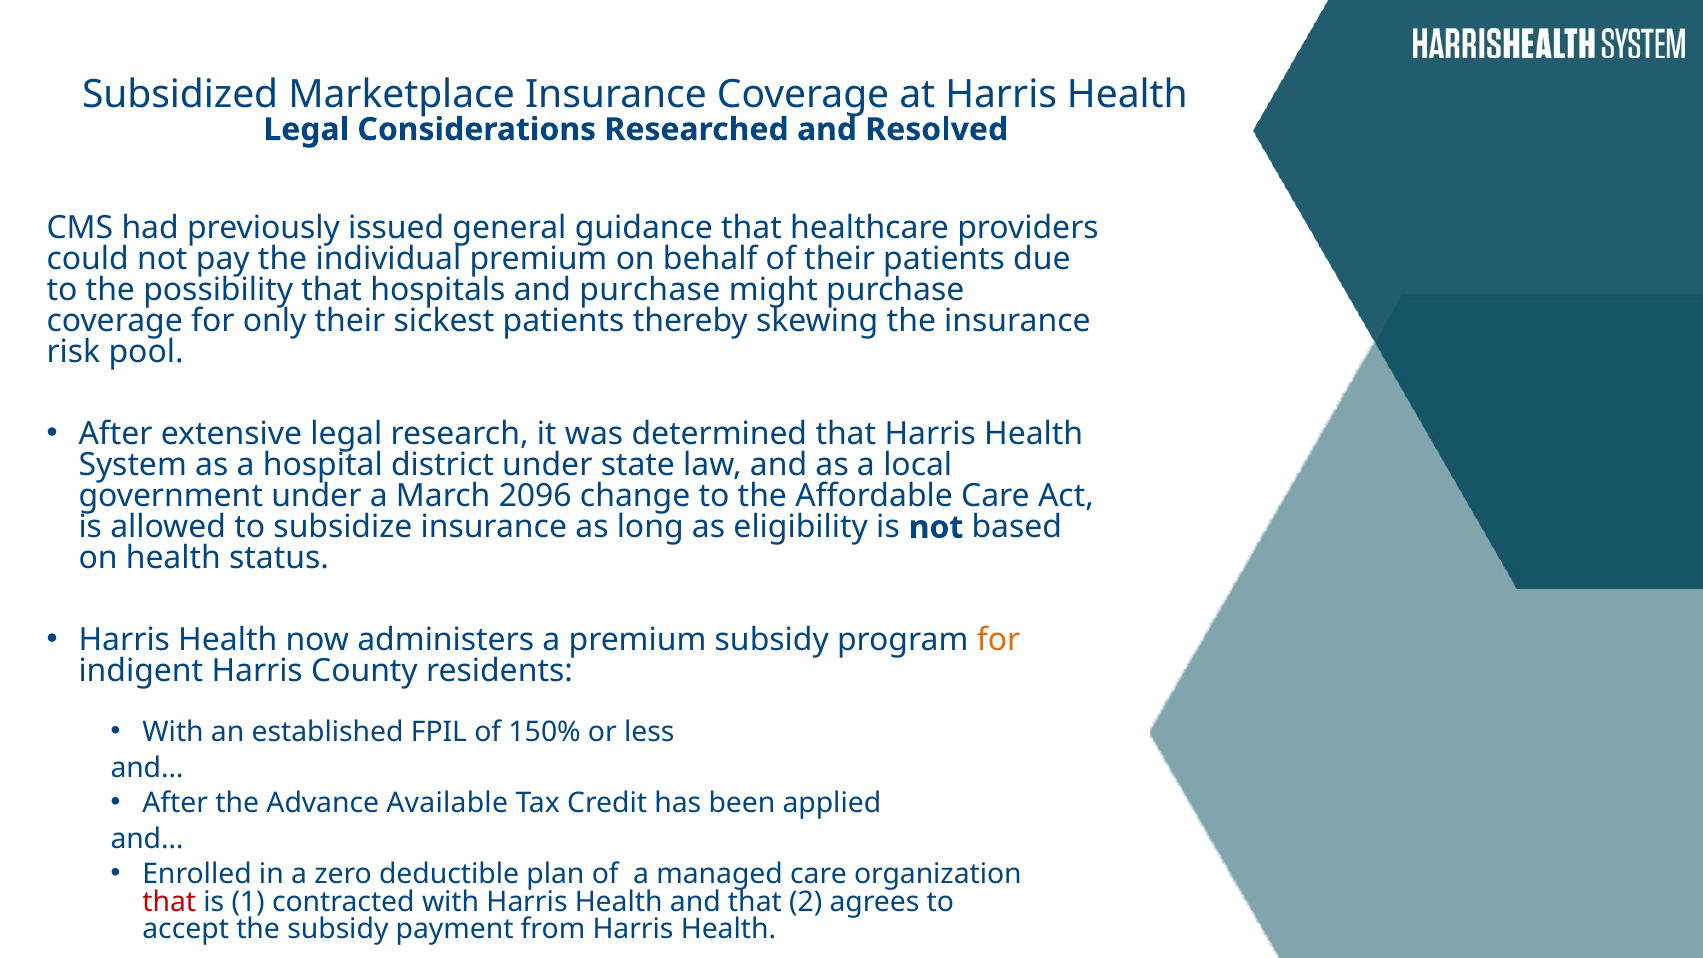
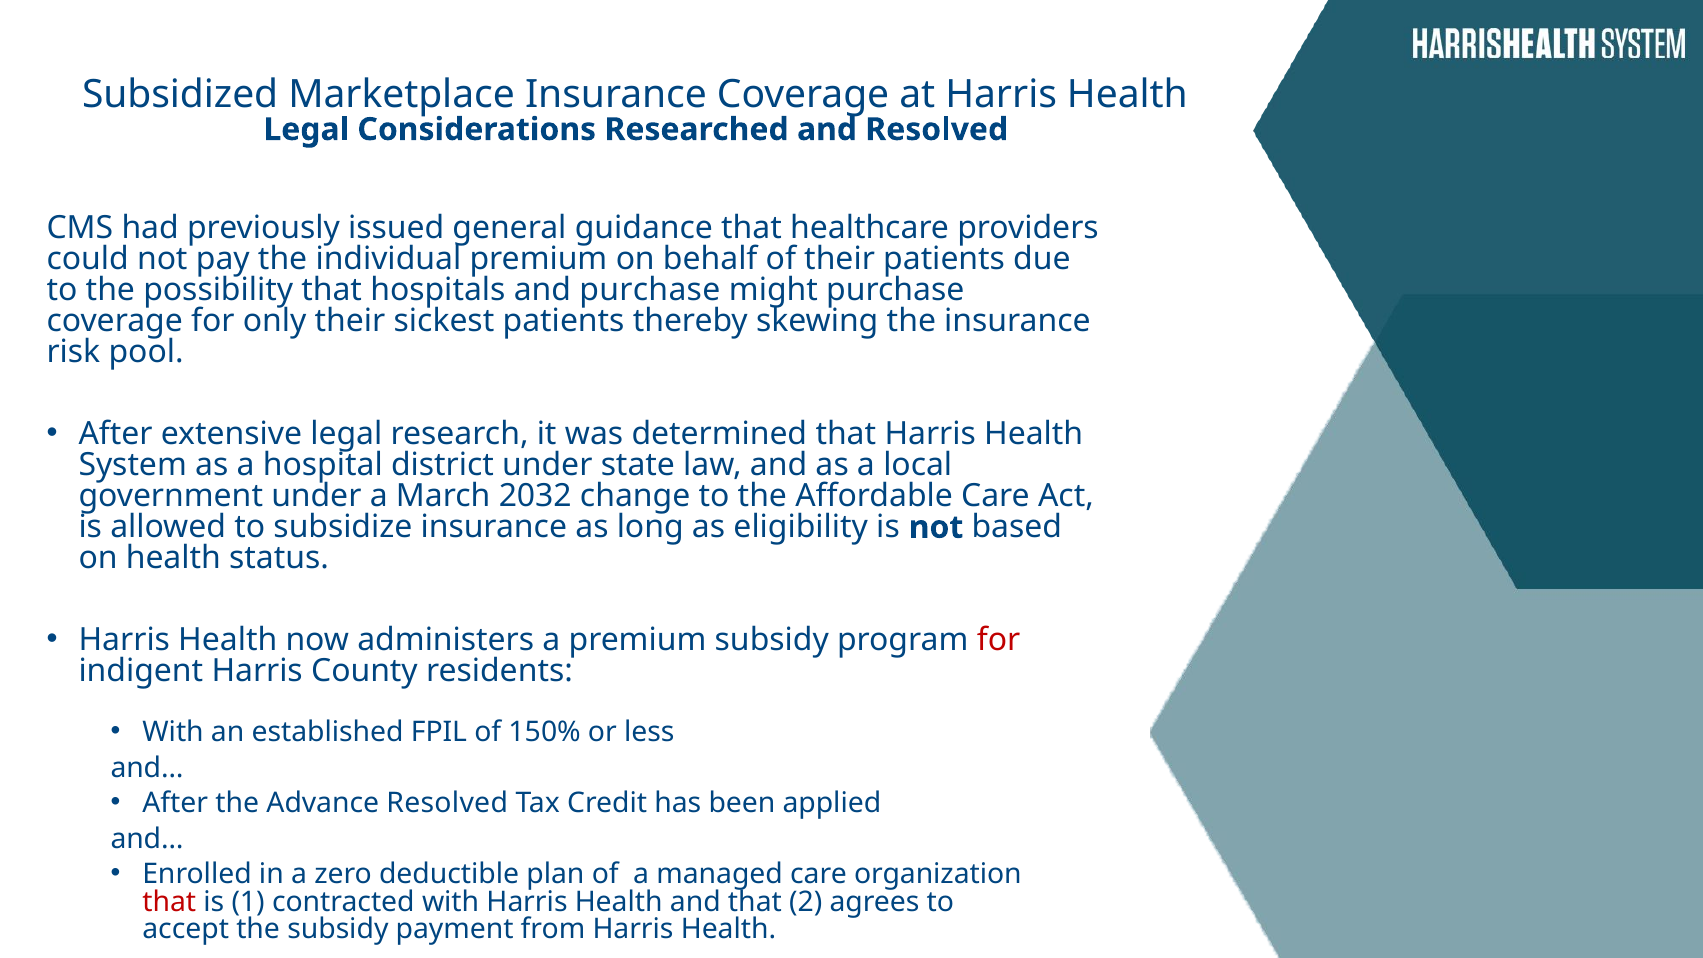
2096: 2096 -> 2032 (535, 496)
for colour: orange -> red (999, 640)
Advance Available: Available -> Resolved (447, 803)
